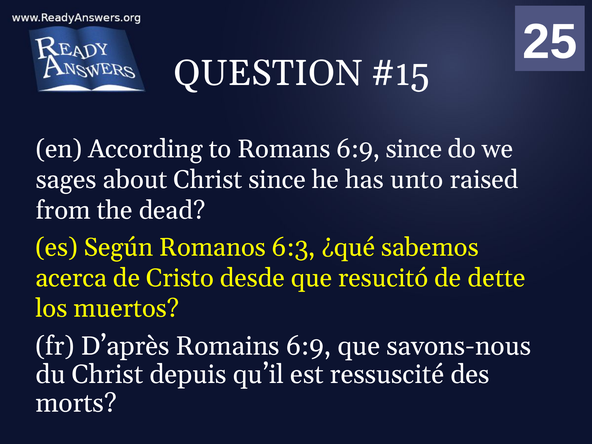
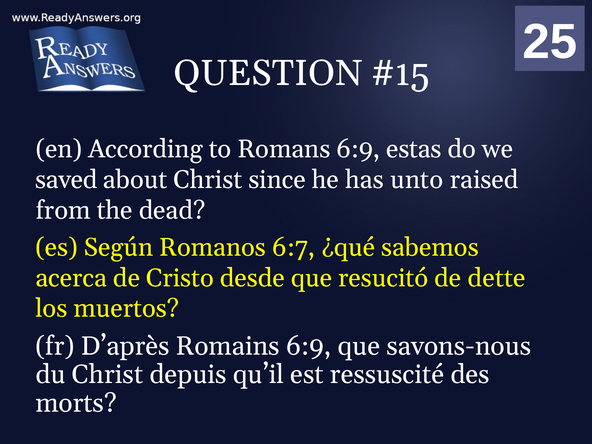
6:9 since: since -> estas (414, 149)
sages: sages -> saved (66, 180)
6:3: 6:3 -> 6:7 (294, 247)
